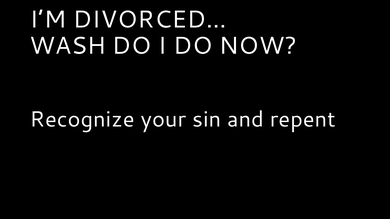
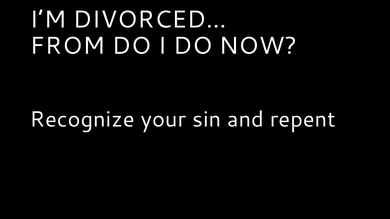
WASH: WASH -> FROM (67, 46)
